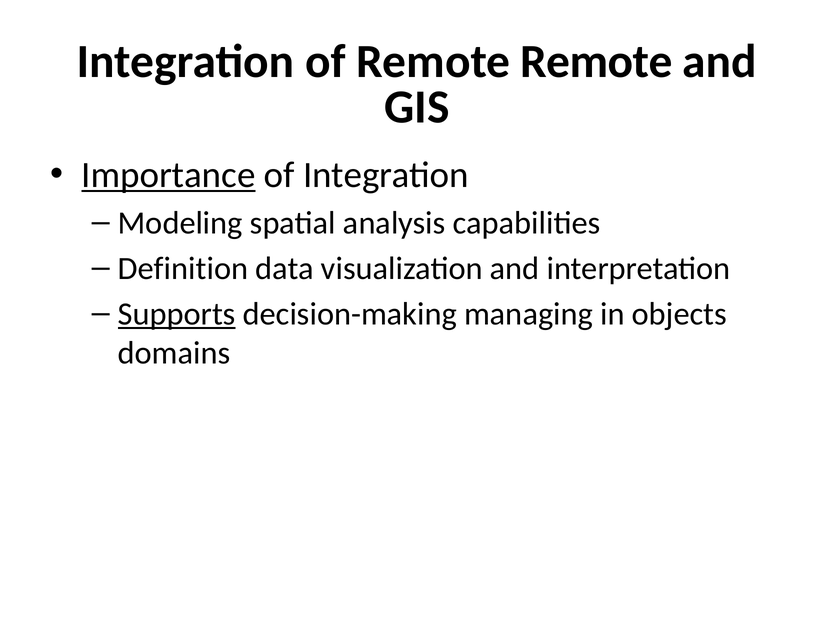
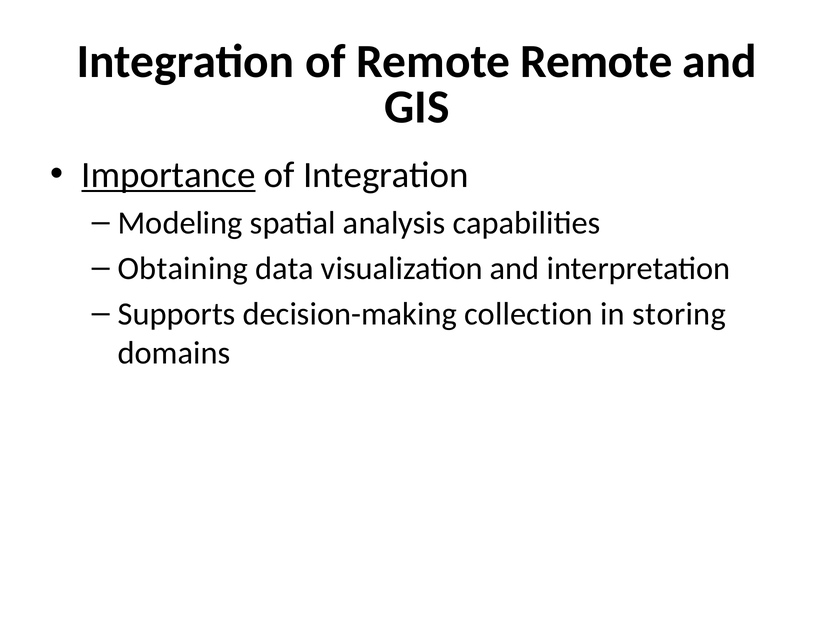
Definition: Definition -> Obtaining (183, 268)
Supports underline: present -> none (177, 314)
managing: managing -> collection (528, 314)
objects: objects -> storing (679, 314)
